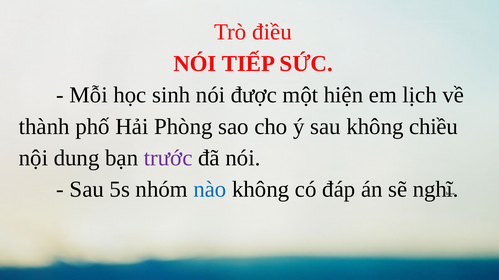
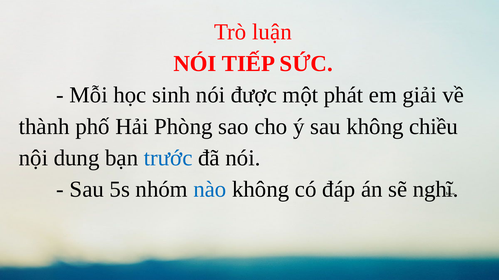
điều: điều -> luận (272, 32)
hiện: hiện -> phát (344, 95)
lịch: lịch -> giải (420, 95)
trước colour: purple -> blue (168, 158)
